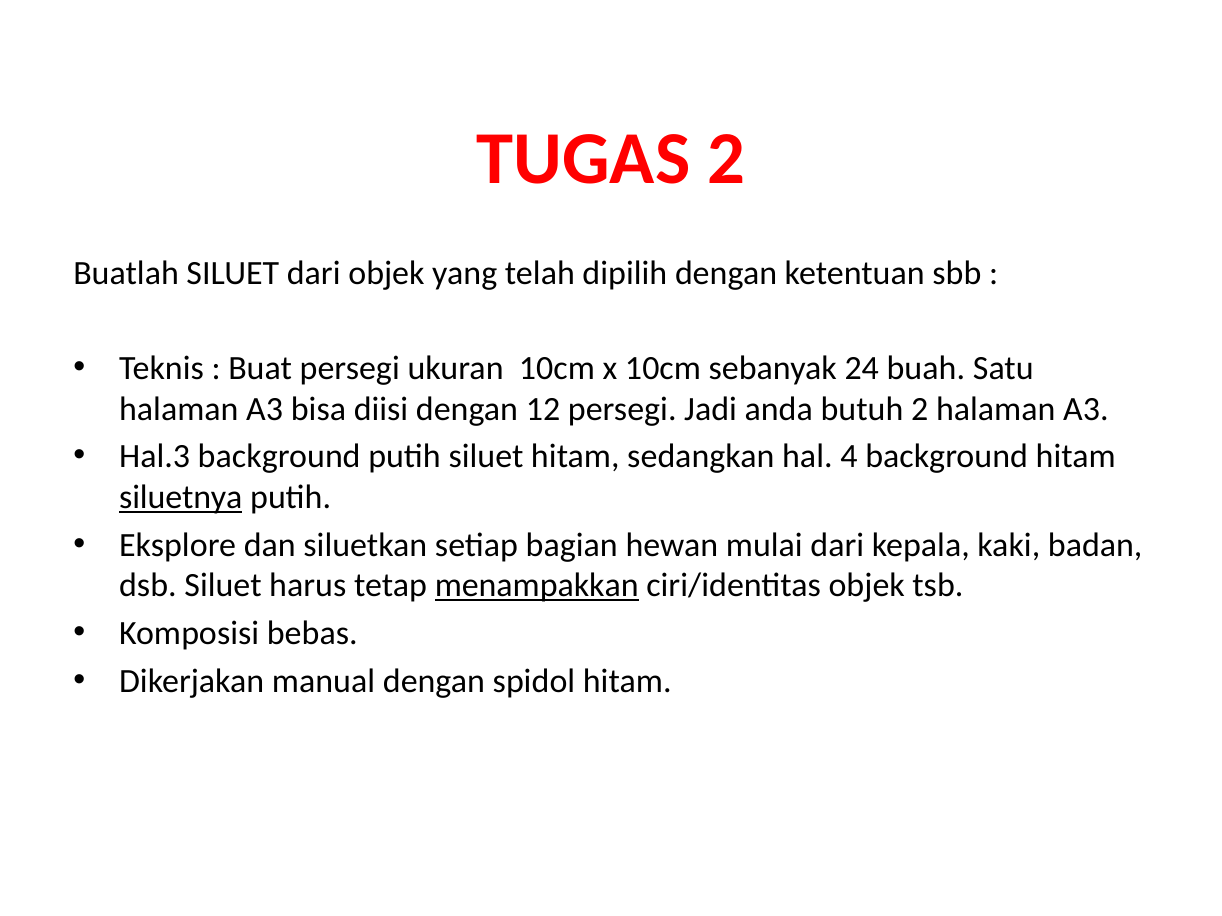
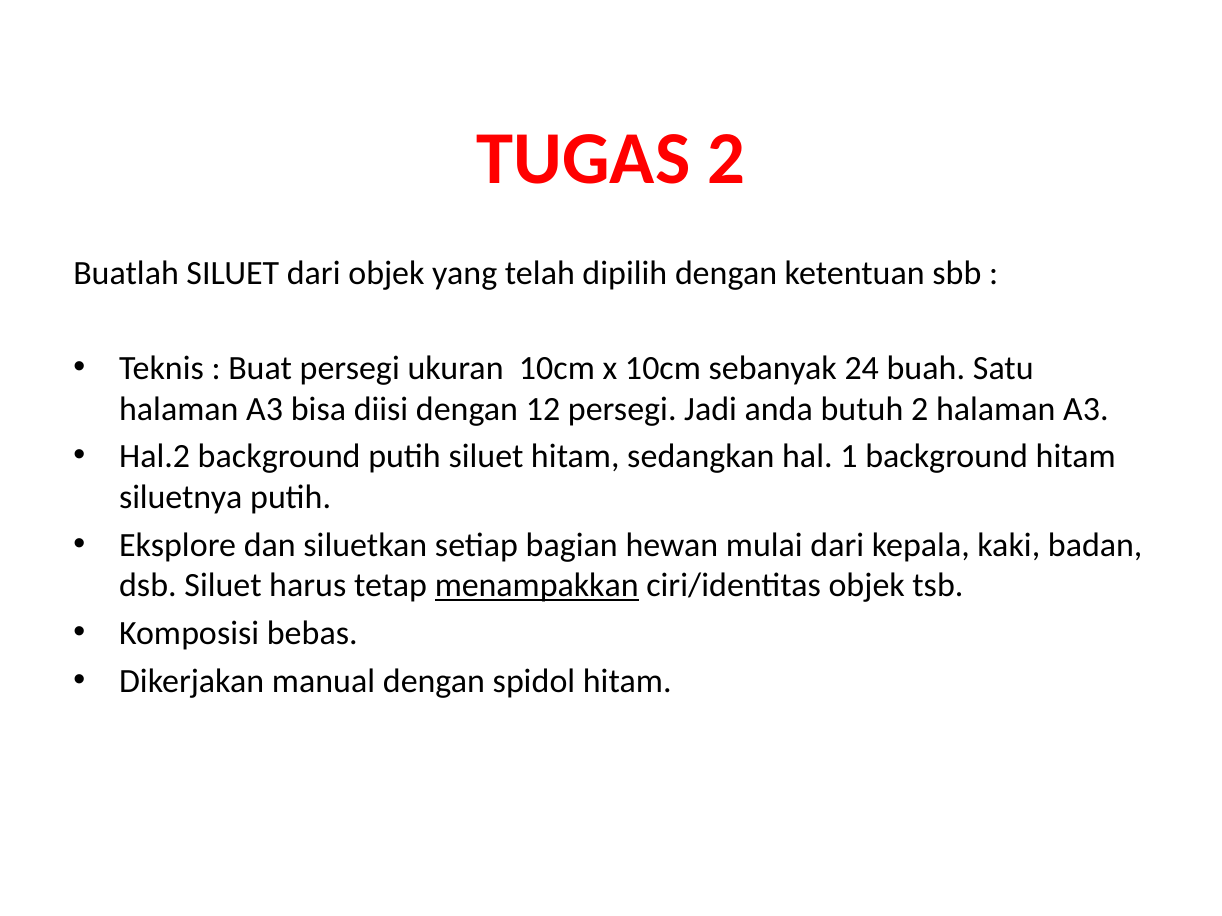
Hal.3: Hal.3 -> Hal.2 (155, 457)
4: 4 -> 1 (849, 457)
siluetnya underline: present -> none (181, 498)
